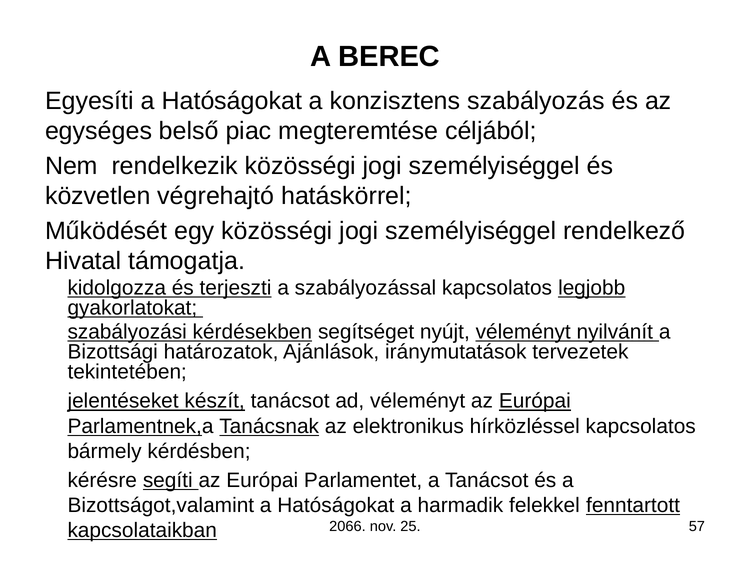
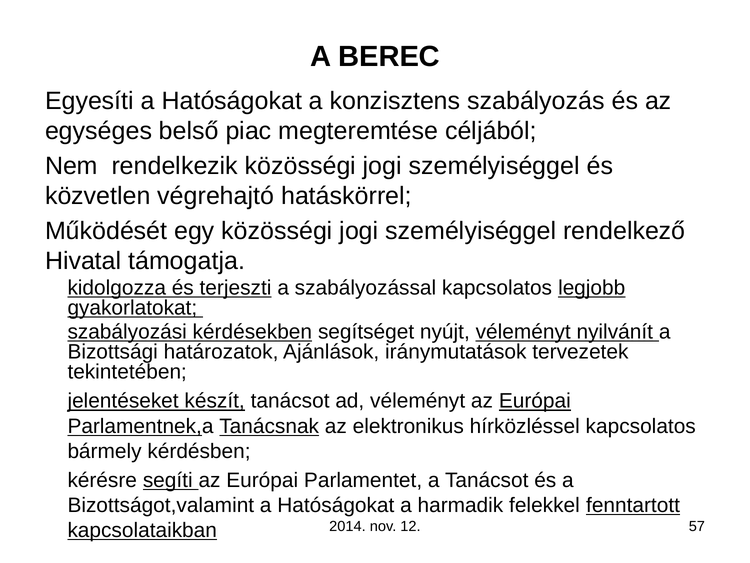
2066: 2066 -> 2014 (347, 526)
25: 25 -> 12 (411, 526)
